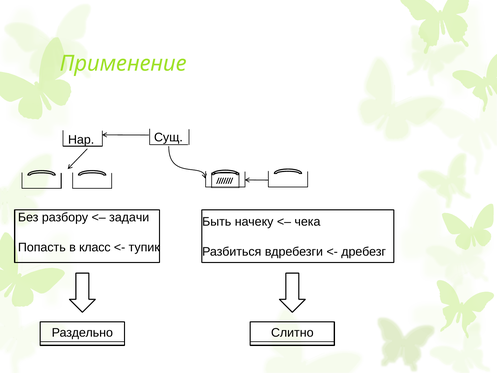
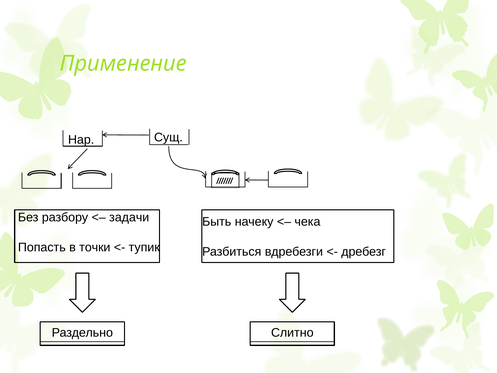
класс: класс -> точки (95, 247)
